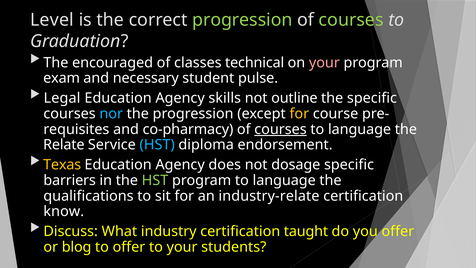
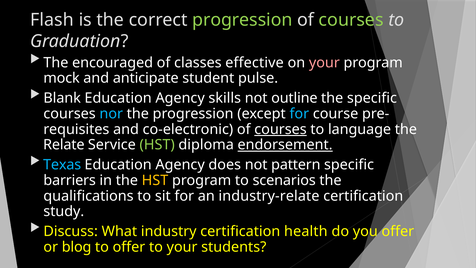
Level: Level -> Flash (52, 20)
technical: technical -> effective (255, 63)
exam: exam -> mock (62, 78)
necessary: necessary -> anticipate (146, 78)
Legal: Legal -> Blank (62, 98)
for colour: yellow -> light blue (299, 114)
co-pharmacy: co-pharmacy -> co-electronic (188, 129)
HST colour: light blue -> light green (157, 145)
endorsement underline: none -> present (285, 145)
Texas colour: yellow -> light blue (62, 165)
dosage: dosage -> pattern (296, 165)
HST colour: light green -> yellow (155, 180)
program to language: language -> scenarios (284, 180)
know: know -> study (64, 211)
taught: taught -> health (306, 231)
